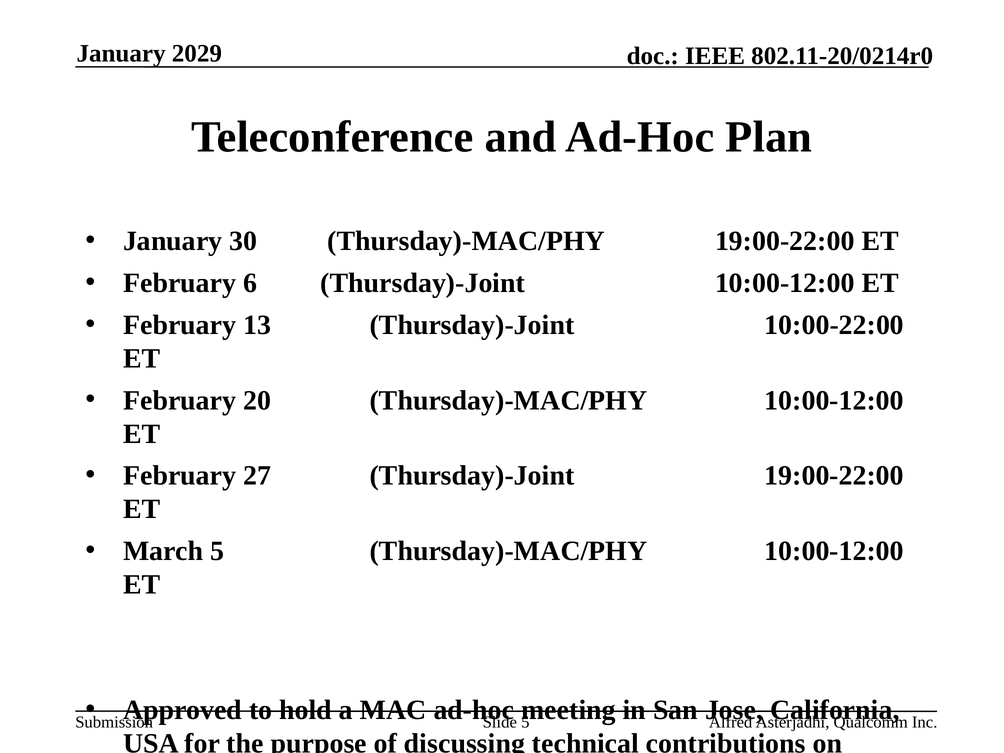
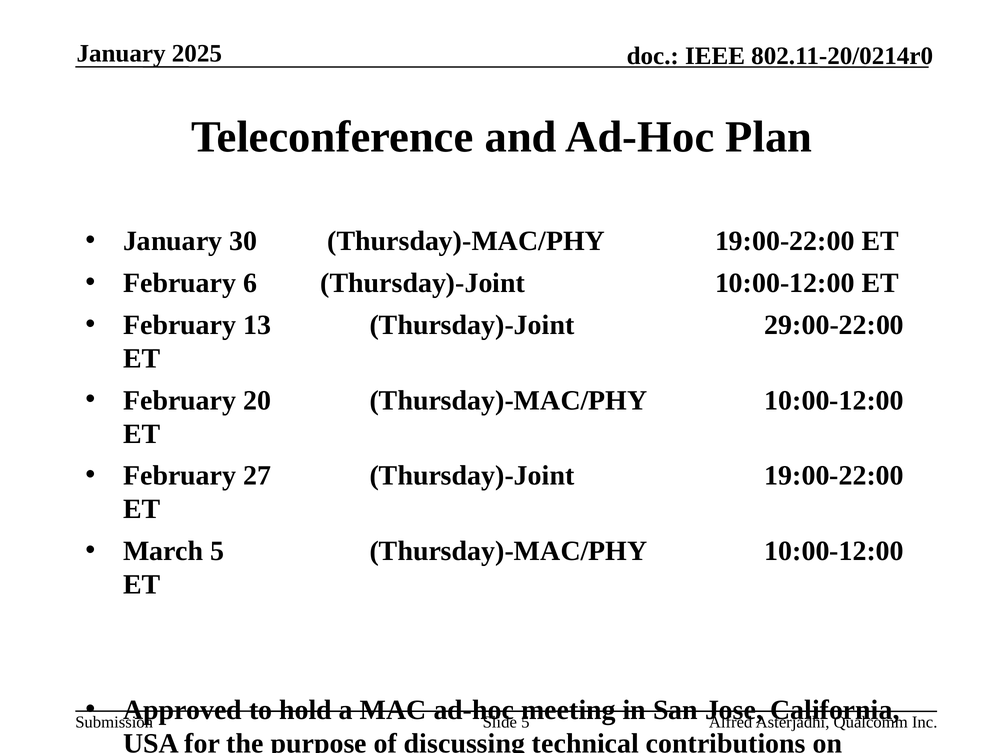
2029: 2029 -> 2025 (197, 53)
10:00-22:00: 10:00-22:00 -> 29:00-22:00 (834, 325)
